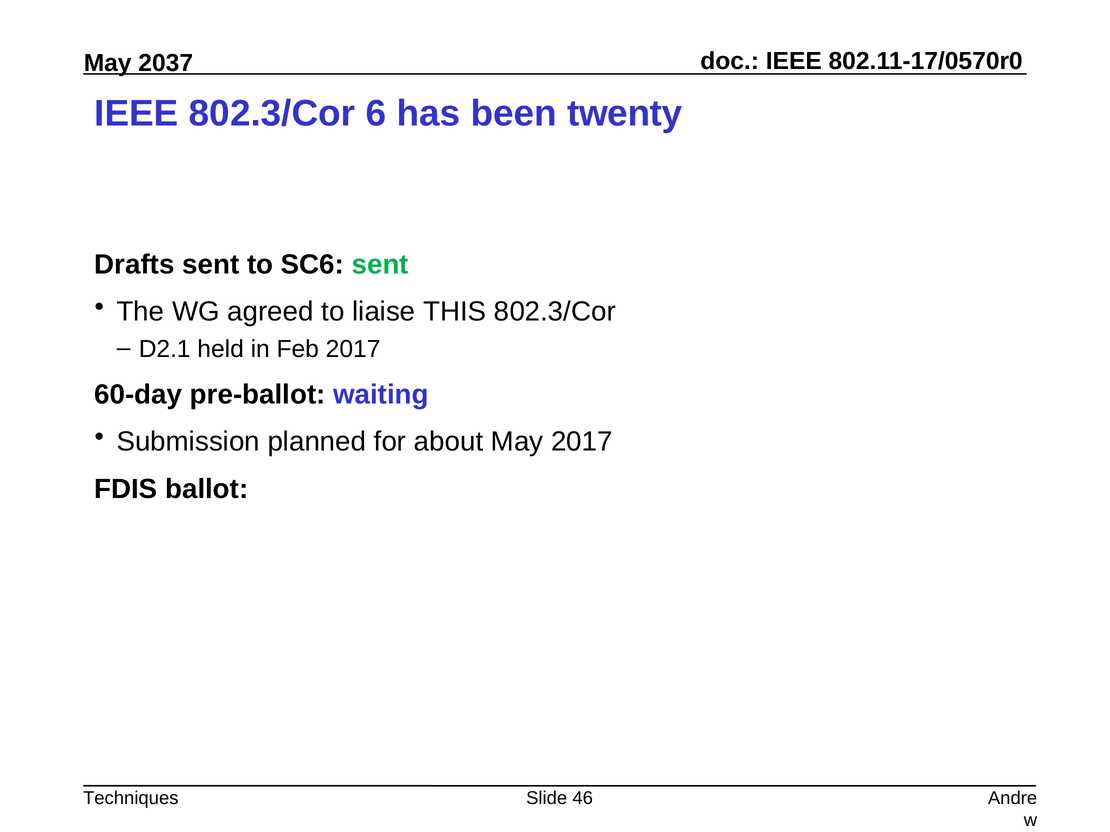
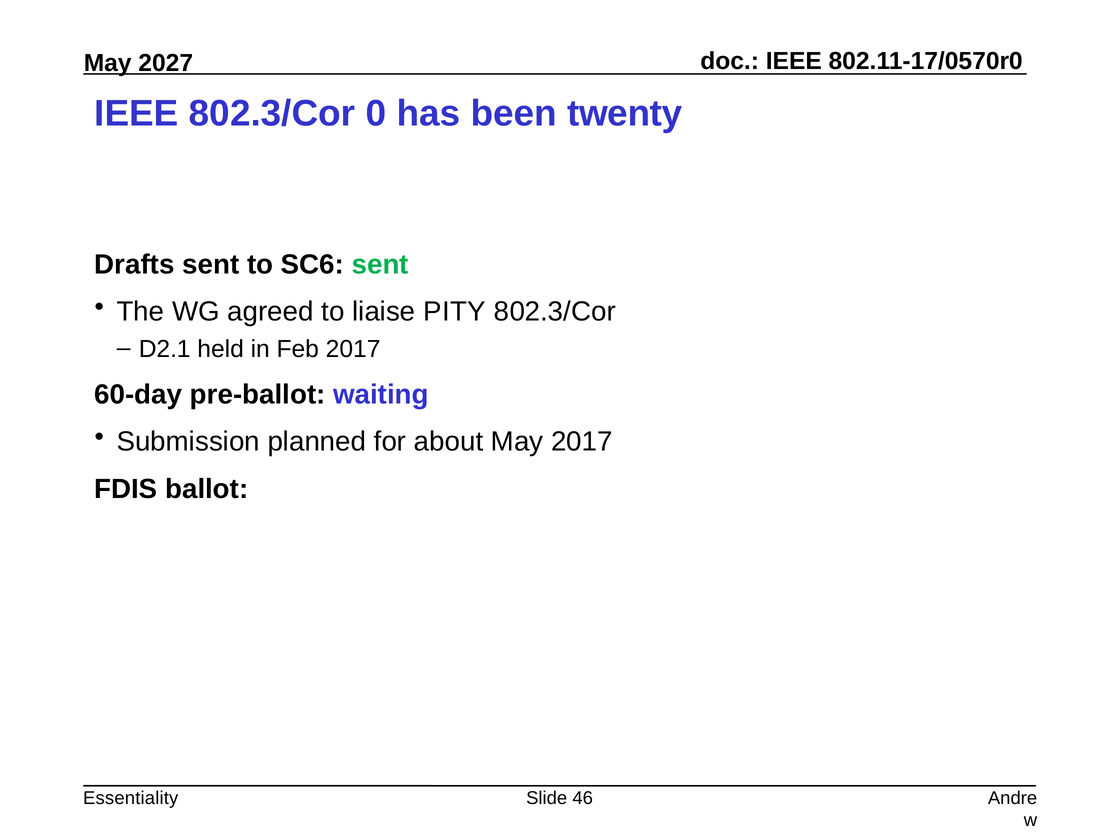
2037: 2037 -> 2027 (166, 63)
6: 6 -> 0 (376, 114)
THIS: THIS -> PITY (455, 312)
Techniques: Techniques -> Essentiality (131, 798)
